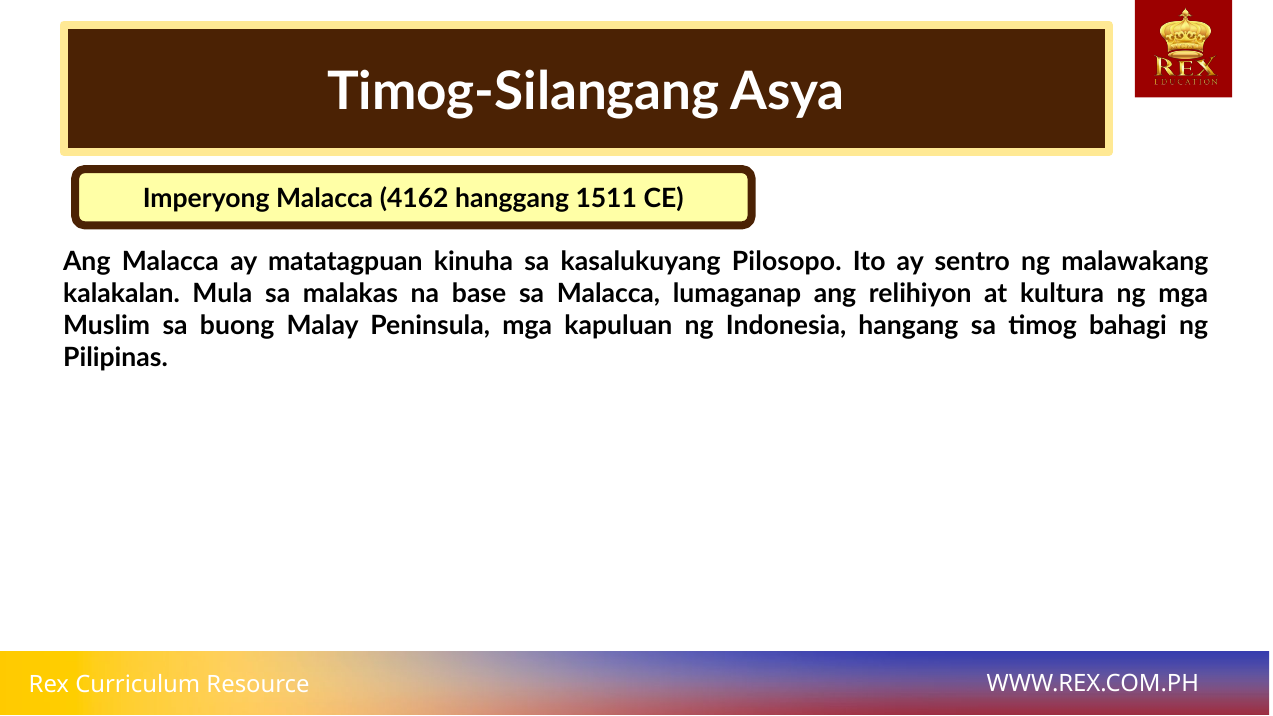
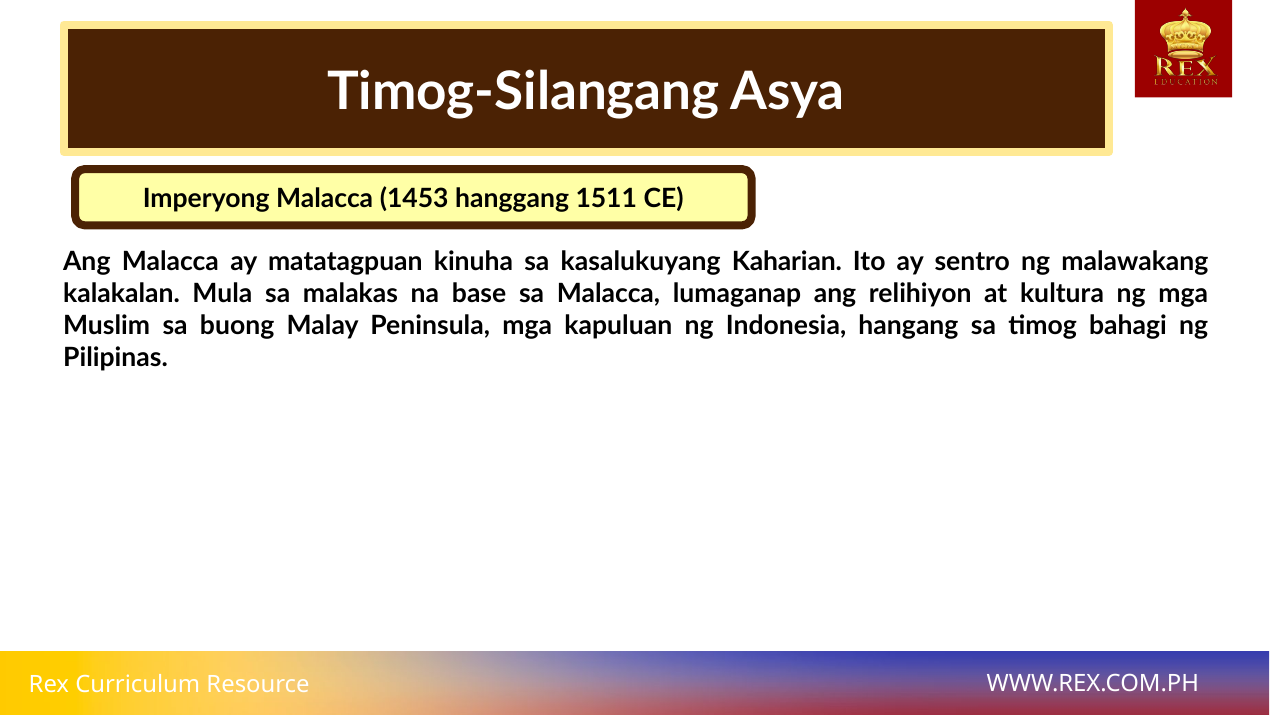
4162: 4162 -> 1453 (414, 199)
Pilosopo: Pilosopo -> Kaharian (787, 262)
